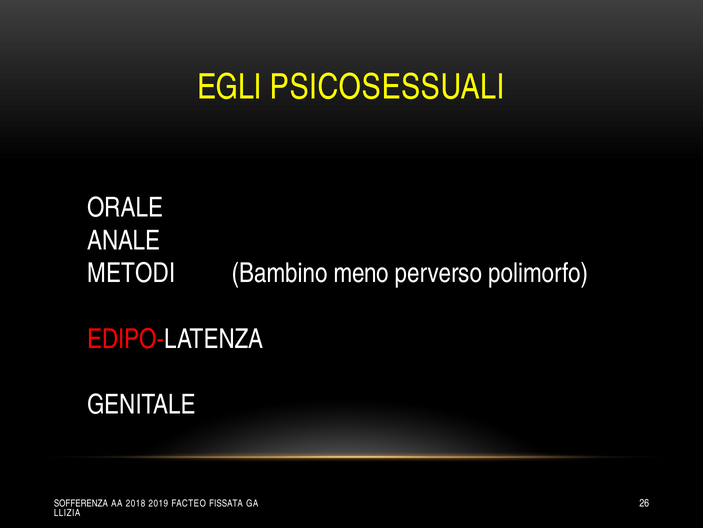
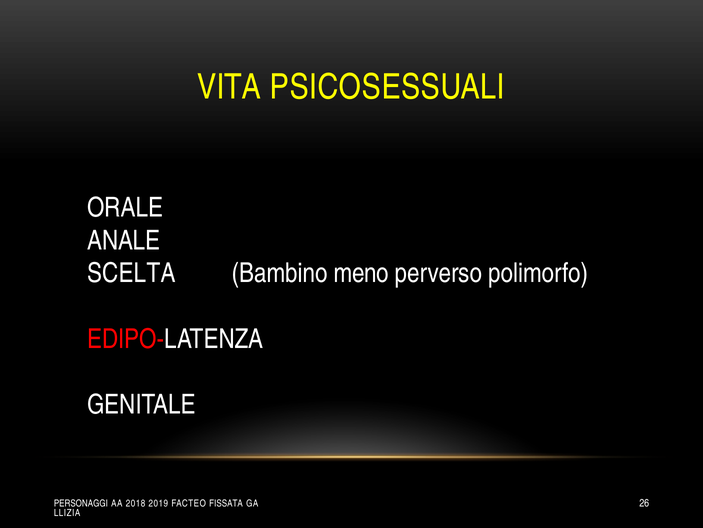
EGLI: EGLI -> VITA (229, 87)
METODI: METODI -> SCELTA (131, 273)
SOFFERENZA: SOFFERENZA -> PERSONAGGI (81, 503)
